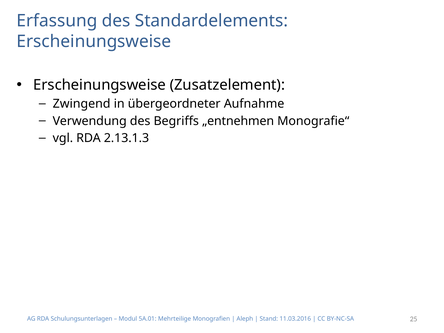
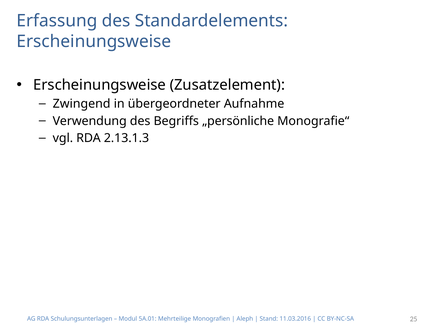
„entnehmen: „entnehmen -> „persönliche (238, 121)
